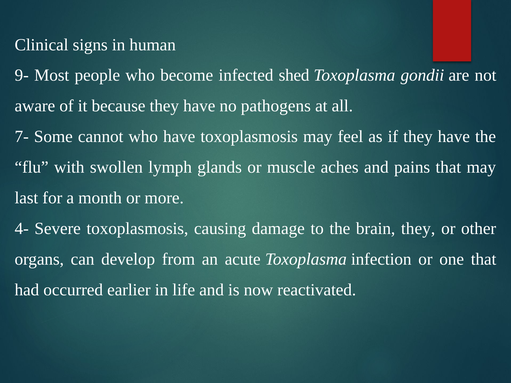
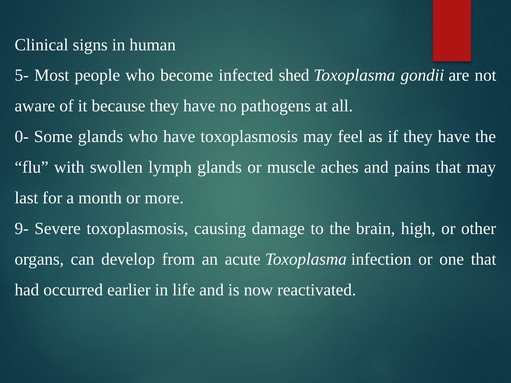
9-: 9- -> 5- (22, 75)
7-: 7- -> 0- (22, 137)
Some cannot: cannot -> glands (101, 137)
4-: 4- -> 9- (22, 229)
brain they: they -> high (418, 229)
